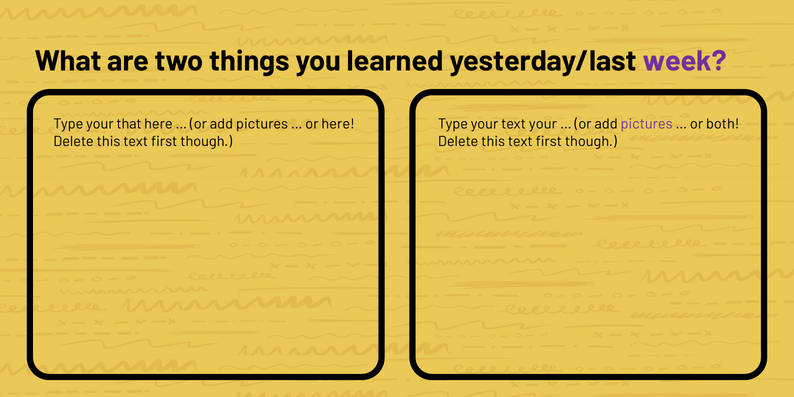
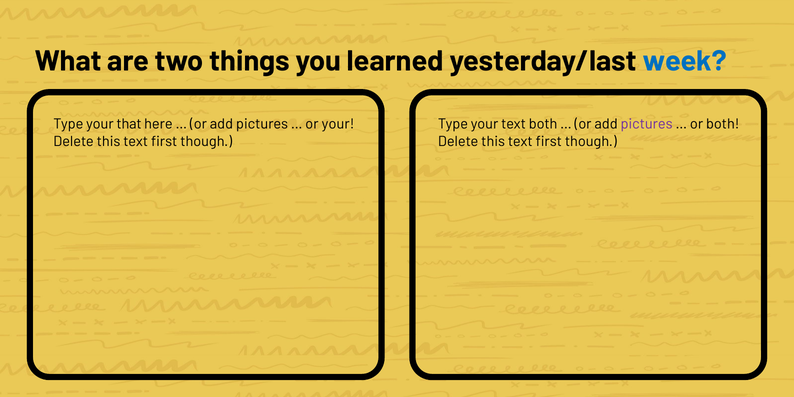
week colour: purple -> blue (685, 61)
or here: here -> your (338, 124)
text your: your -> both (543, 124)
